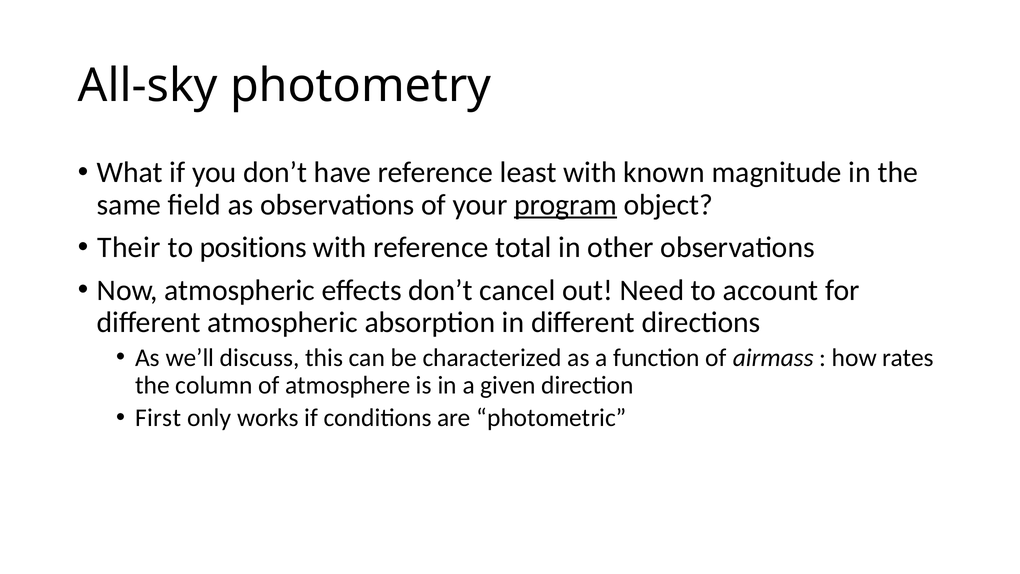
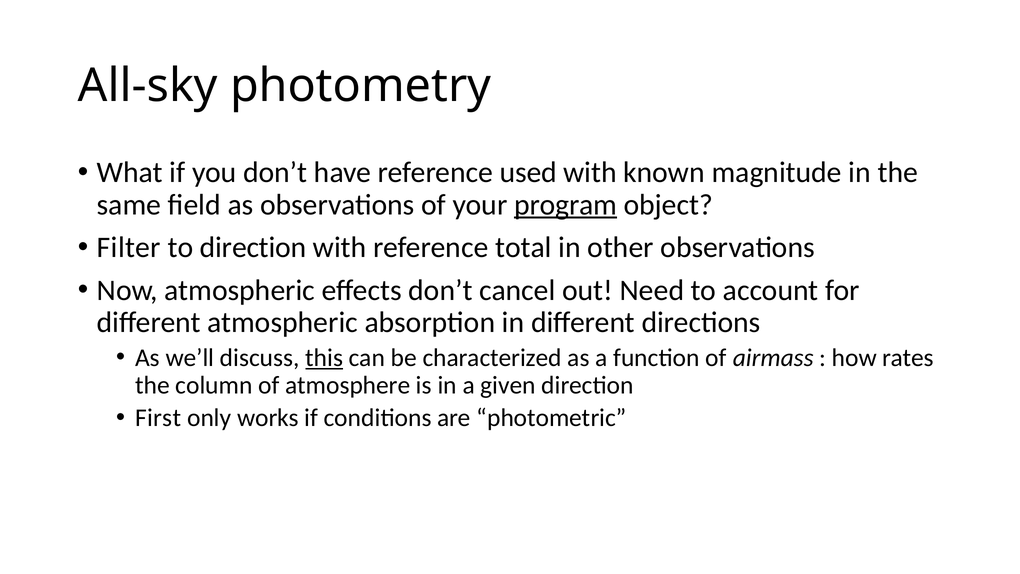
least: least -> used (528, 172)
Their: Their -> Filter (129, 247)
to positions: positions -> direction (253, 247)
this underline: none -> present (324, 357)
